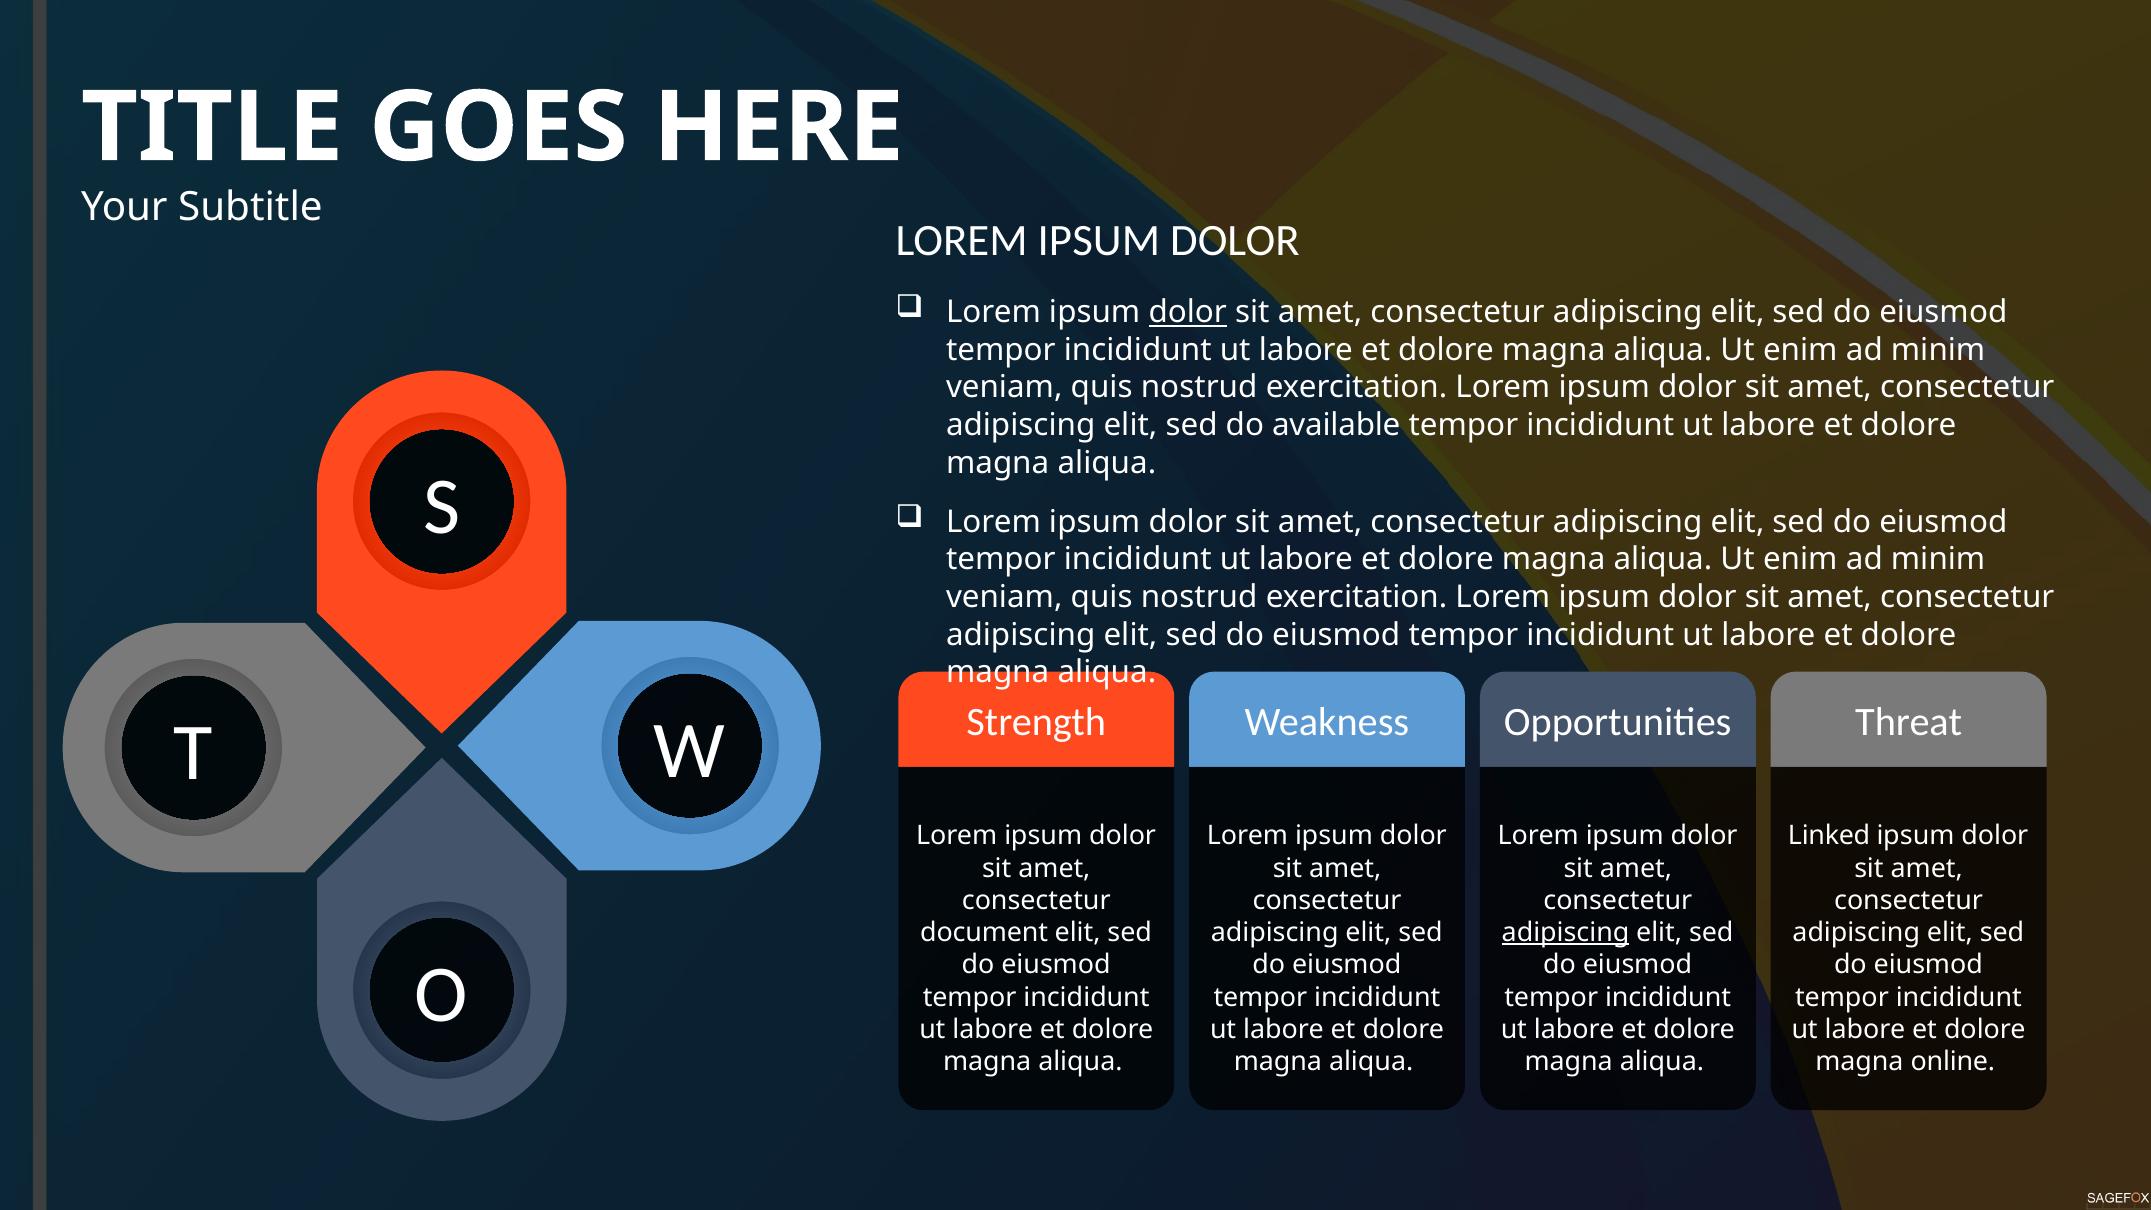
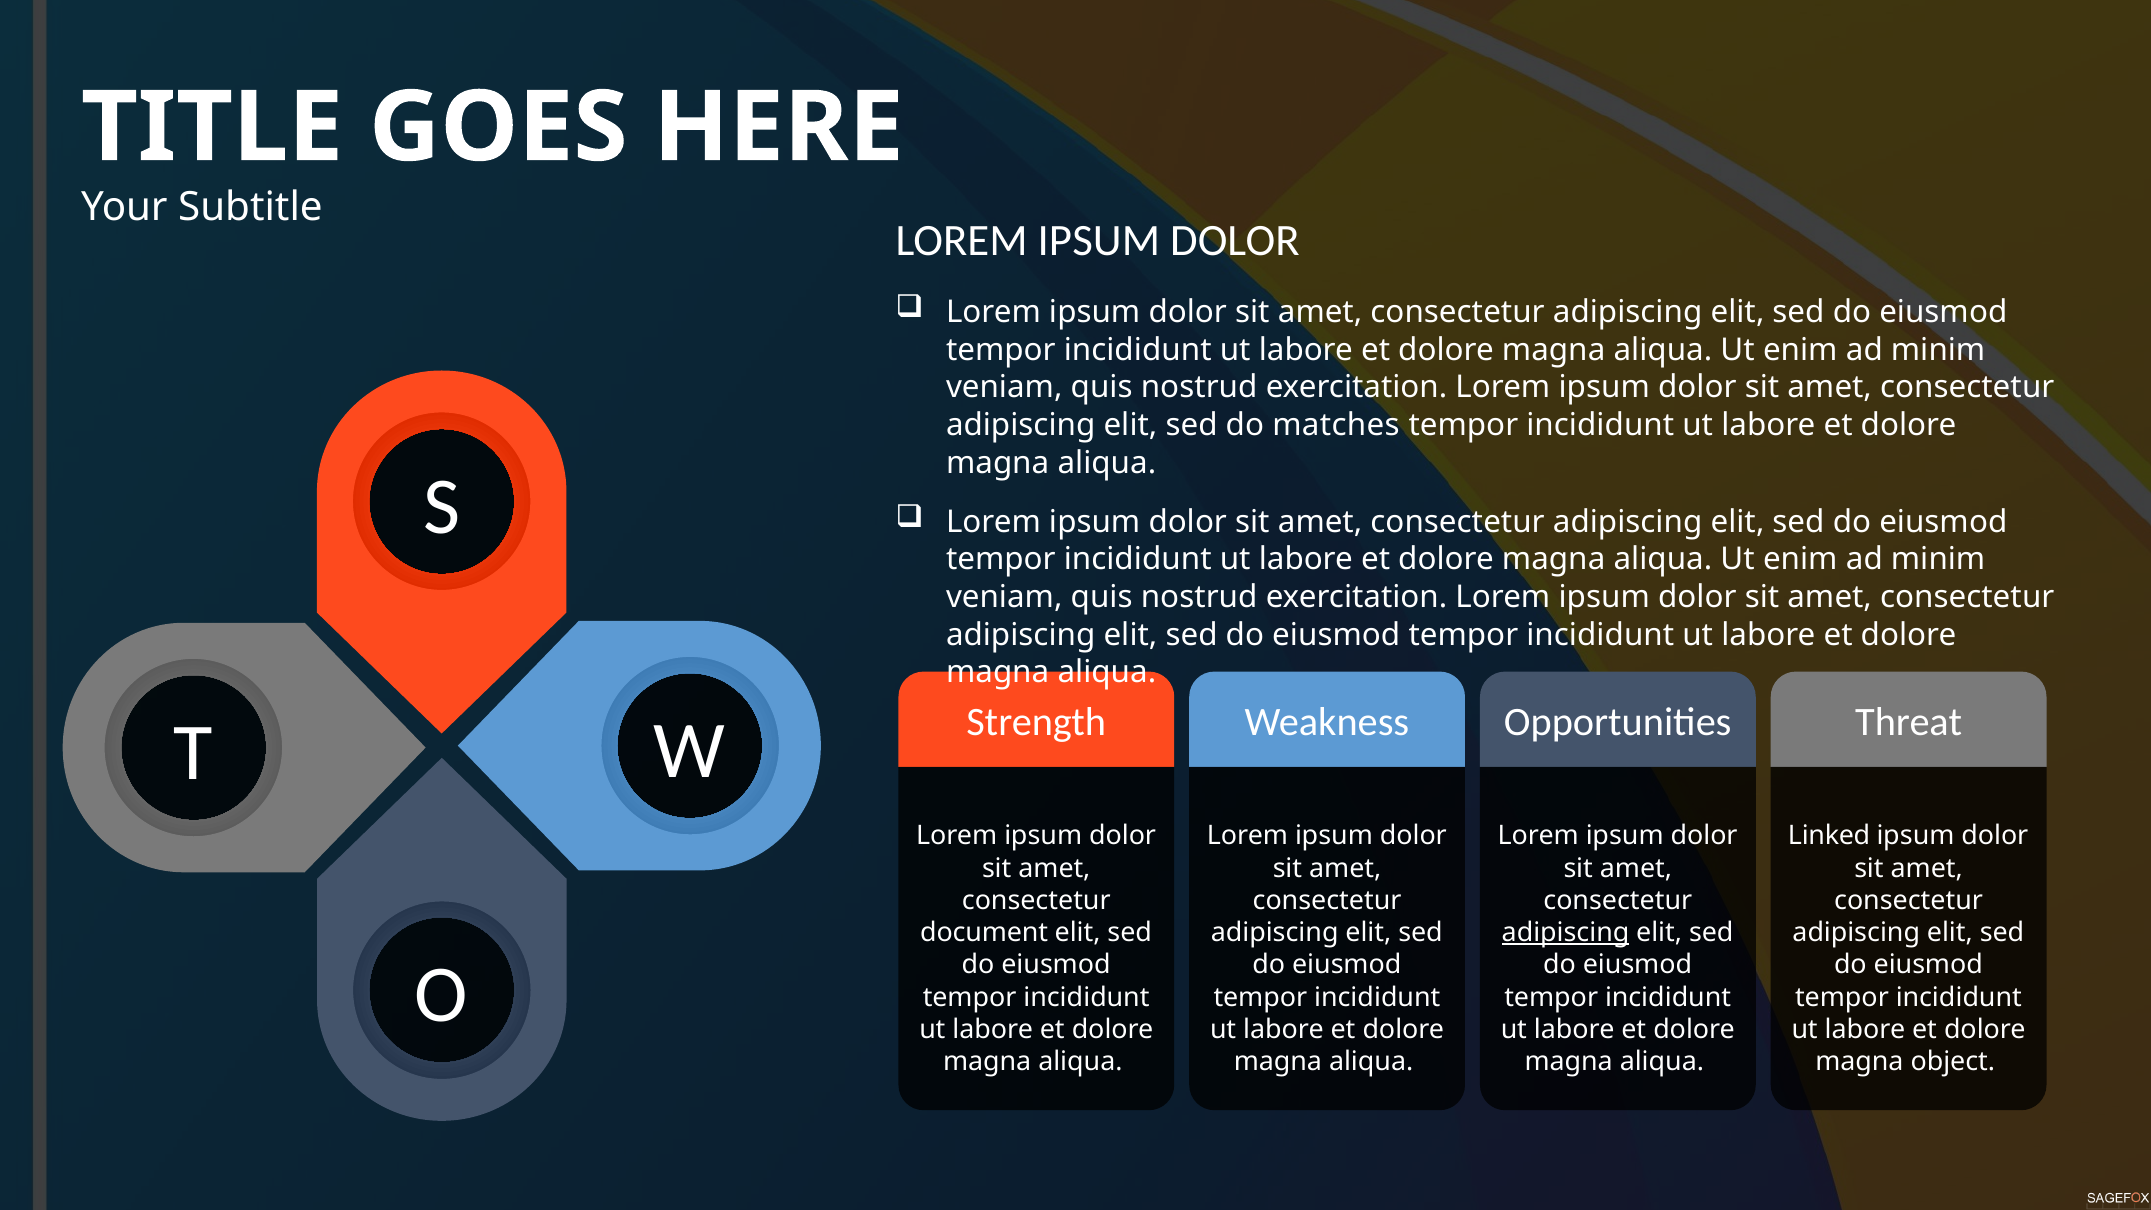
dolor underline: present -> none (1188, 312)
available: available -> matches (1336, 425)
online: online -> object (1953, 1062)
